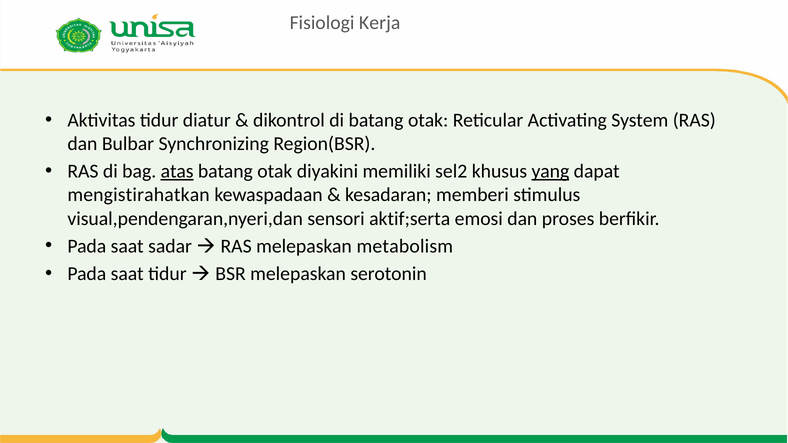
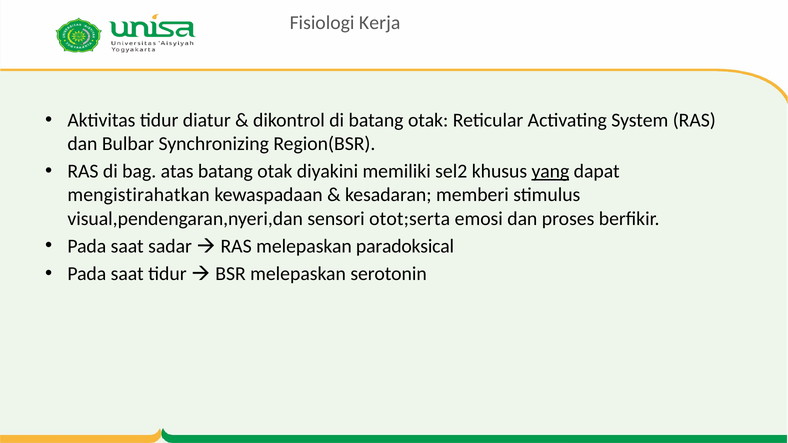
atas underline: present -> none (177, 171)
aktif;serta: aktif;serta -> otot;serta (410, 219)
metabolism: metabolism -> paradoksical (405, 246)
